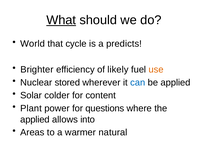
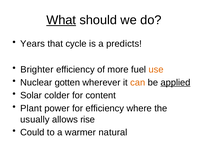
World: World -> Years (33, 44)
likely: likely -> more (118, 70)
stored: stored -> gotten (67, 82)
can colour: blue -> orange (138, 82)
applied underline: none -> present (175, 82)
for questions: questions -> efficiency (105, 108)
applied: applied -> usually (35, 119)
into: into -> rise (88, 119)
Areas: Areas -> Could (32, 132)
